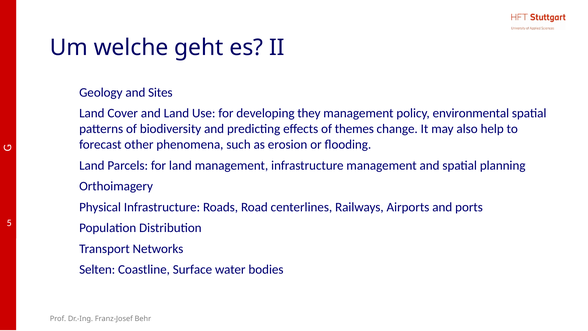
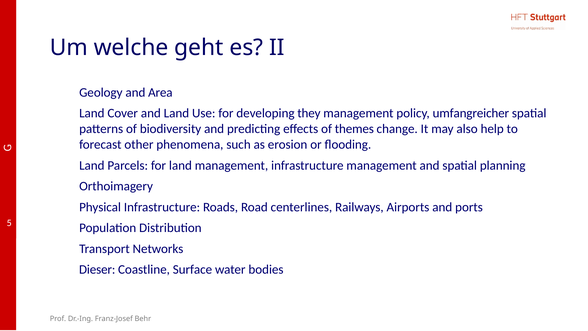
Sites: Sites -> Area (160, 92)
environmental: environmental -> umfangreicher (471, 113)
Selten: Selten -> Dieser (97, 269)
